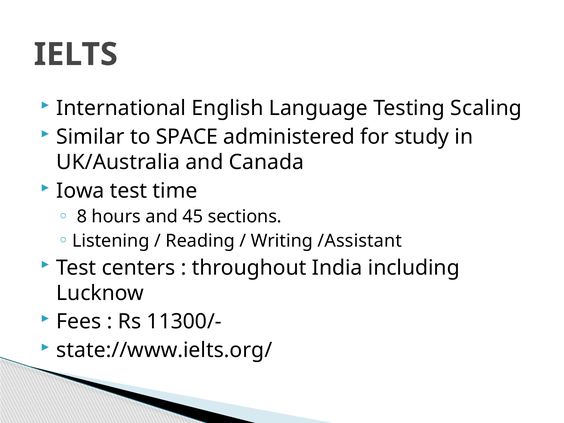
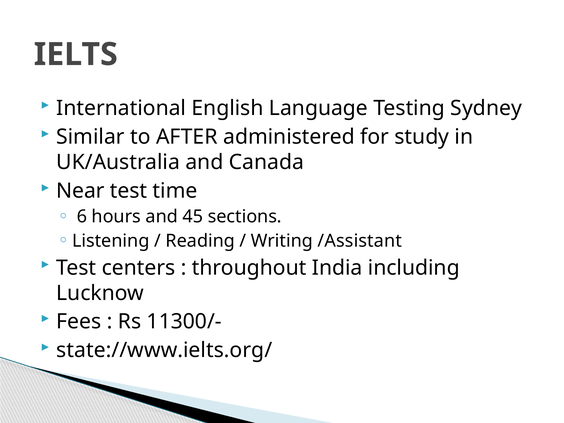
Scaling: Scaling -> Sydney (486, 108)
SPACE: SPACE -> AFTER (187, 137)
Iowa: Iowa -> Near (80, 191)
8: 8 -> 6 (82, 217)
